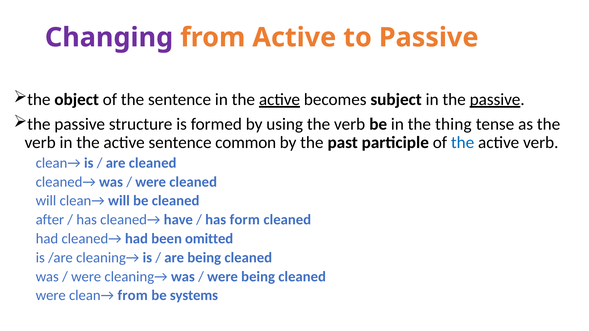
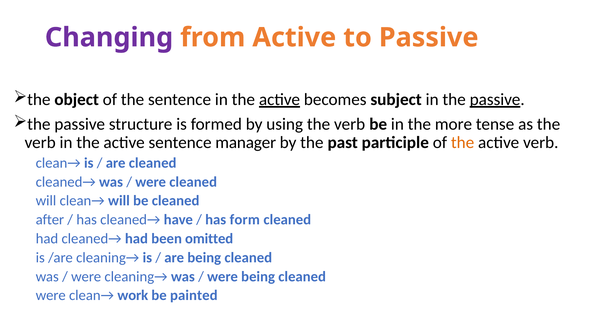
thing: thing -> more (453, 124)
common: common -> manager (246, 143)
the colour: blue -> orange (463, 143)
clean→ from: from -> work (133, 296)
systems: systems -> painted (194, 296)
